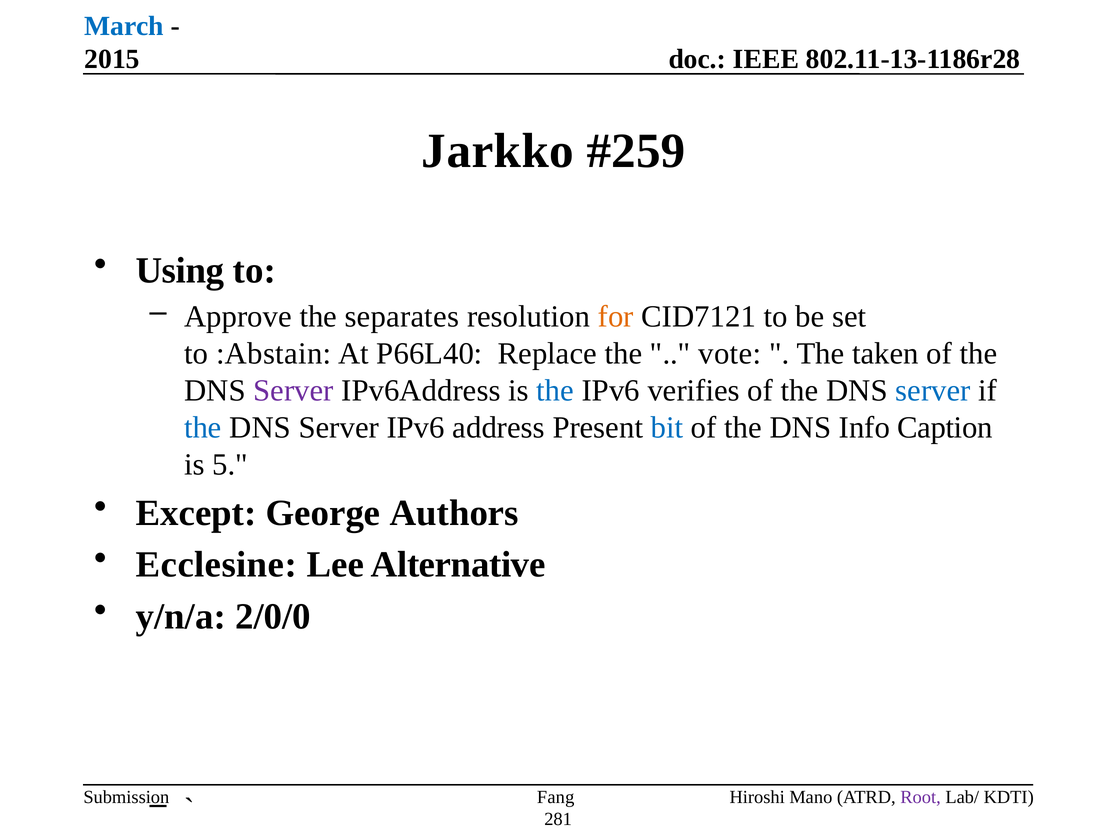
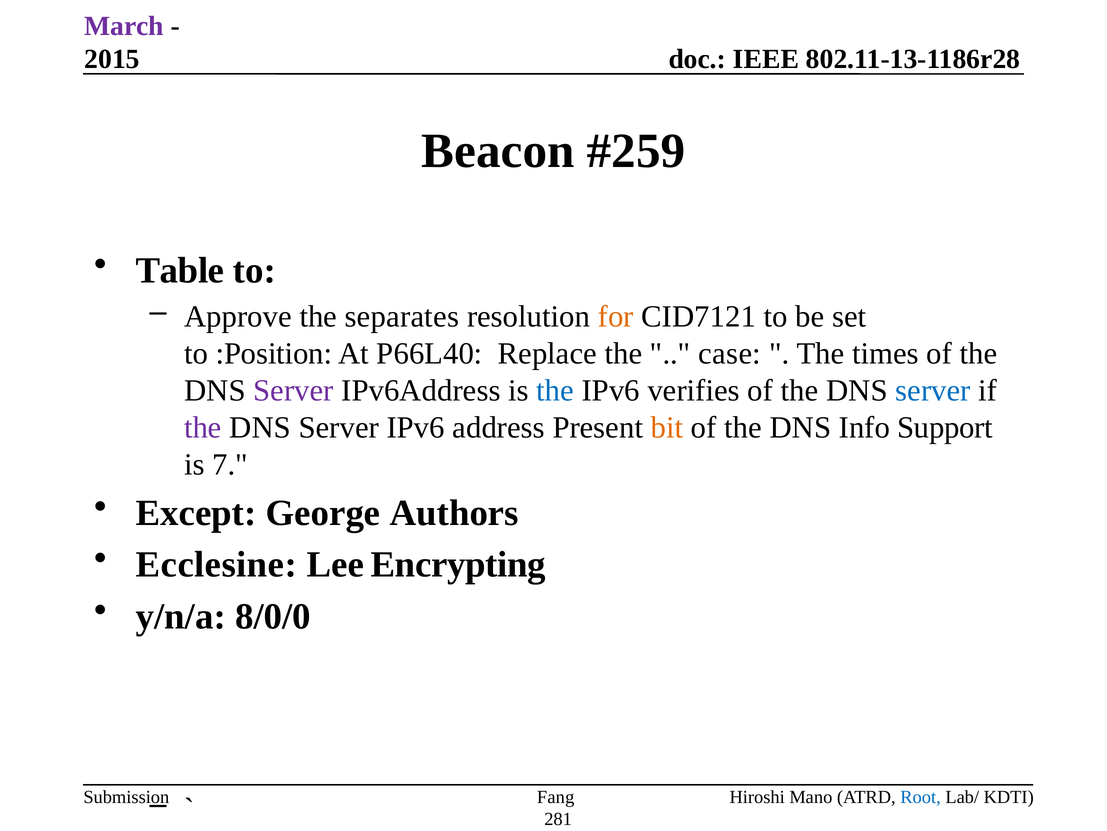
March colour: blue -> purple (124, 26)
Jarkko: Jarkko -> Beacon (498, 151)
Using: Using -> Table (180, 270)
:Abstain: :Abstain -> :Position (274, 353)
vote: vote -> case (730, 353)
taken: taken -> times (885, 353)
the colour: blue -> purple (203, 427)
bit colour: blue -> orange (667, 427)
Caption: Caption -> Support (945, 427)
5: 5 -> 7 (230, 464)
Alternative: Alternative -> Encrypting (458, 564)
2/0/0: 2/0/0 -> 8/0/0 (273, 616)
Root colour: purple -> blue (921, 796)
